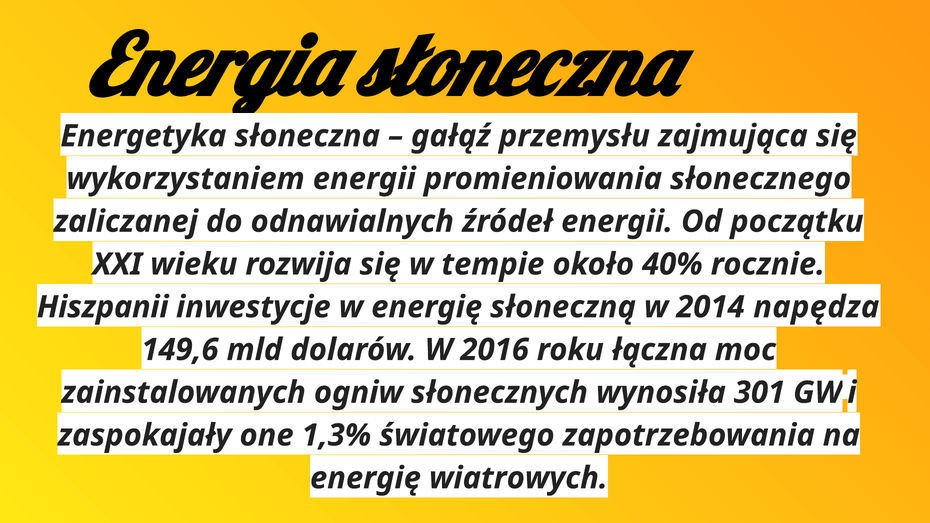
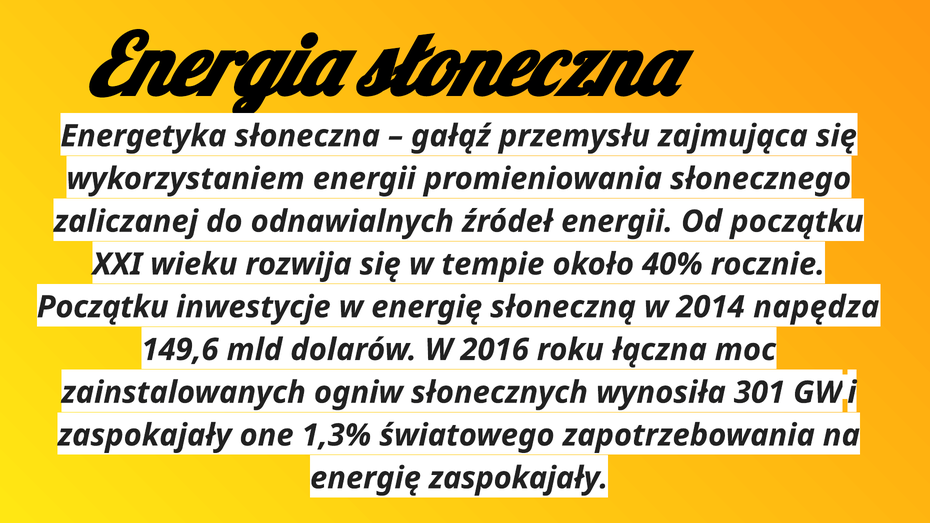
Hiszpanii: Hiszpanii -> Początku (103, 307)
energię wiatrowych: wiatrowych -> zaspokajały (519, 478)
